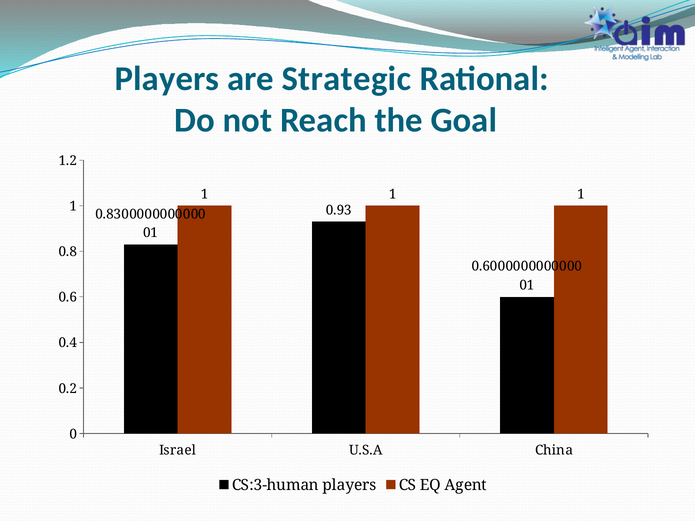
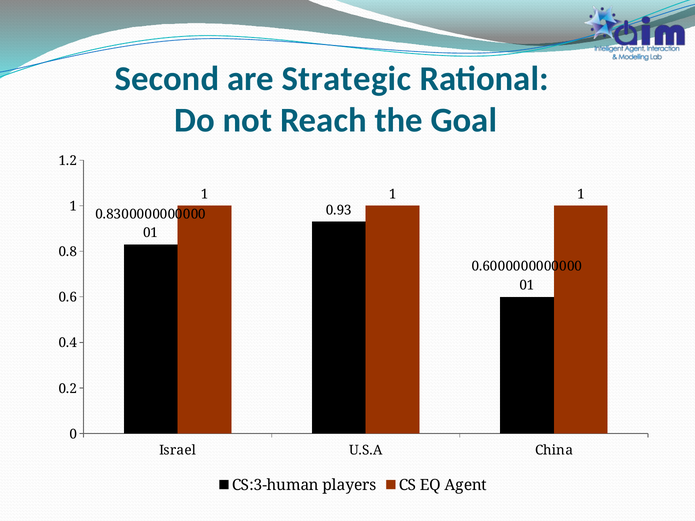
Players: Players -> Second (167, 79)
